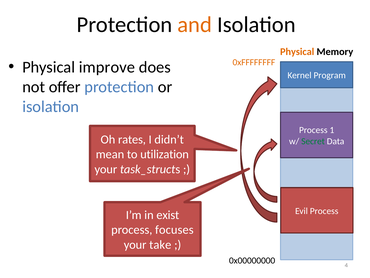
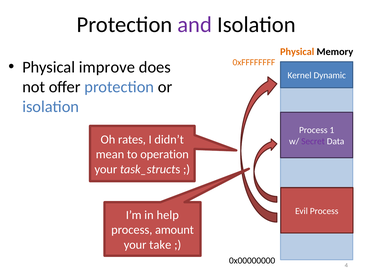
and colour: orange -> purple (195, 25)
Program: Program -> Dynamic (330, 75)
Secret colour: green -> purple (313, 141)
utilization: utilization -> operation (165, 154)
exist: exist -> help (168, 215)
focuses: focuses -> amount (174, 229)
